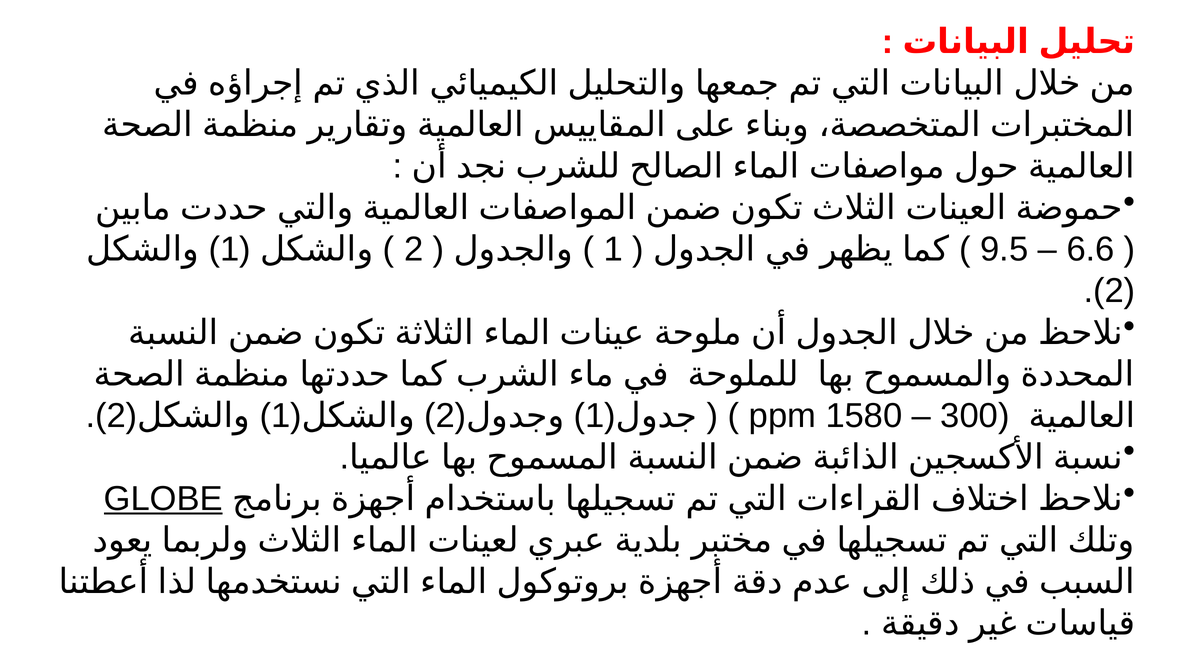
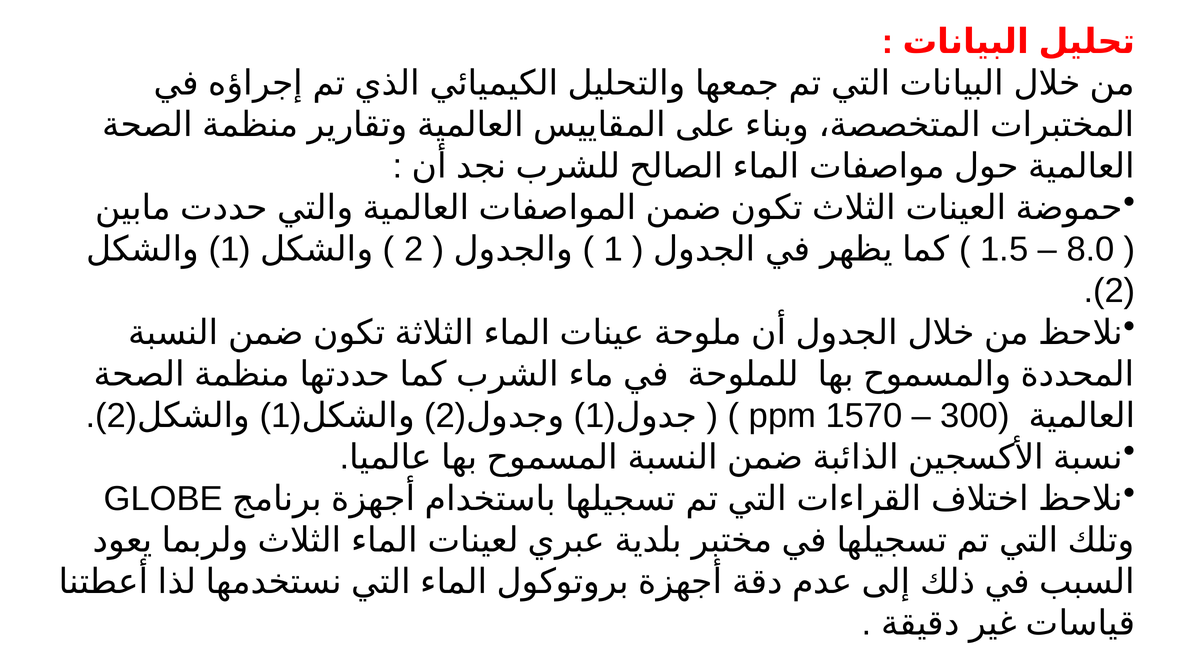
9.5: 9.5 -> 1.5 (1004, 250)
6.6: 6.6 -> 8.0 (1091, 250)
1580: 1580 -> 1570 (864, 416)
GLOBE underline: present -> none (163, 499)
